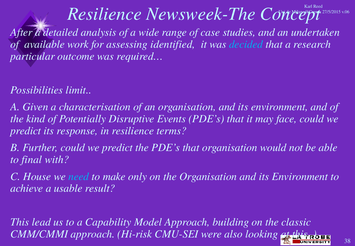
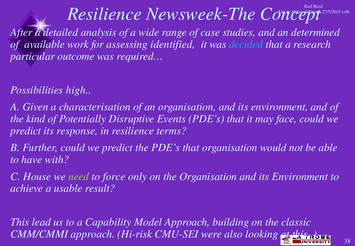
undertaken: undertaken -> determined (315, 32)
limit: limit -> high (79, 90)
final: final -> have (32, 159)
need colour: light blue -> light green (79, 176)
make: make -> force (114, 176)
